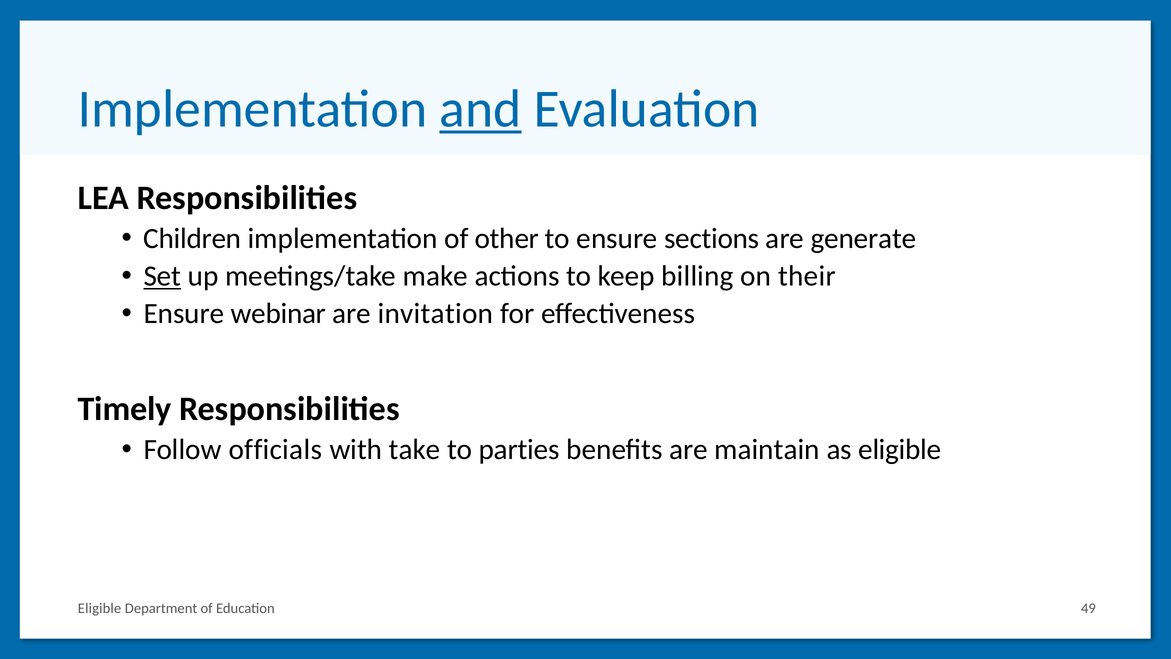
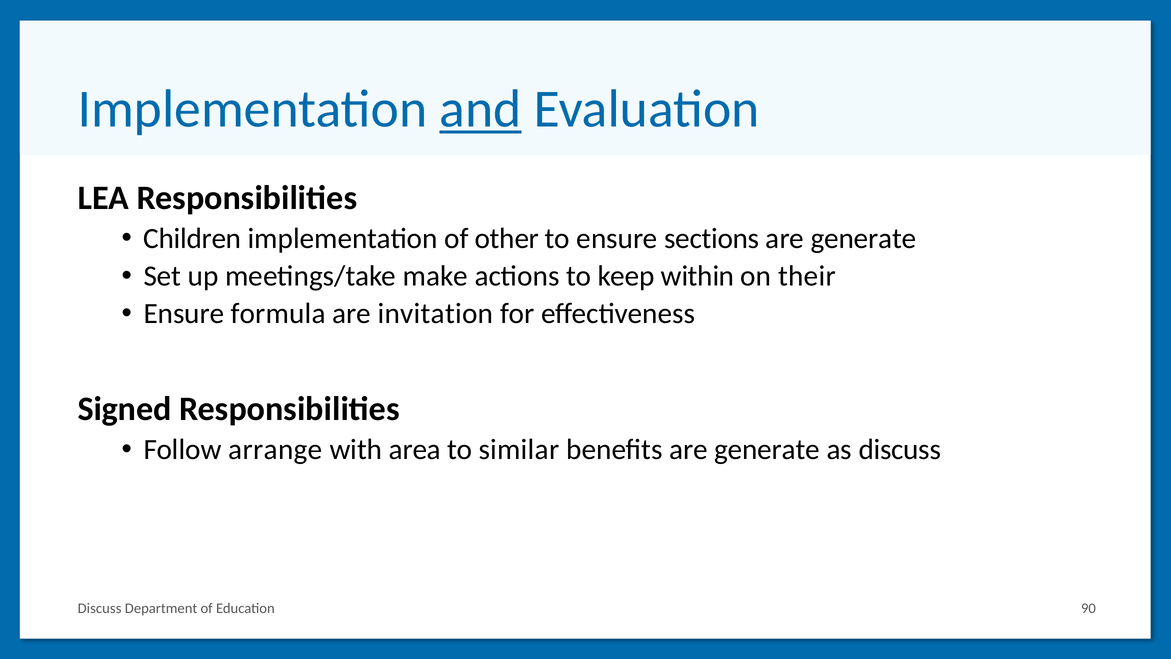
Set underline: present -> none (162, 276)
billing: billing -> within (698, 276)
webinar: webinar -> formula (278, 314)
Timely: Timely -> Signed (125, 409)
officials: officials -> arrange (275, 449)
take: take -> area (415, 449)
parties: parties -> similar (519, 449)
benefits are maintain: maintain -> generate (767, 449)
as eligible: eligible -> discuss (900, 449)
Eligible: Eligible -> Discuss (100, 608)
49: 49 -> 90 (1088, 608)
